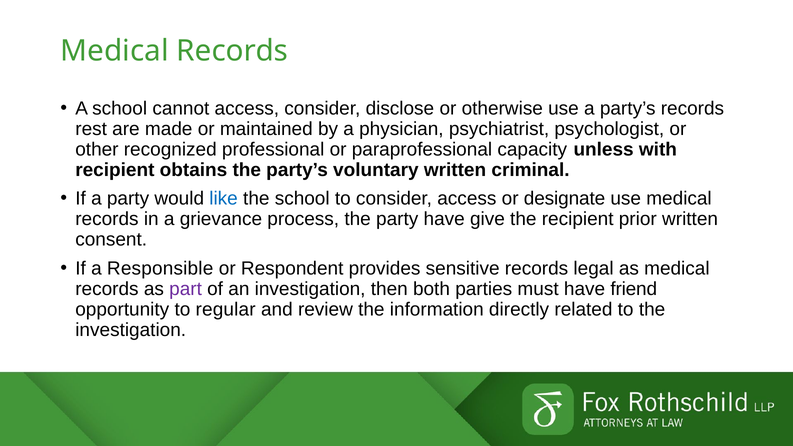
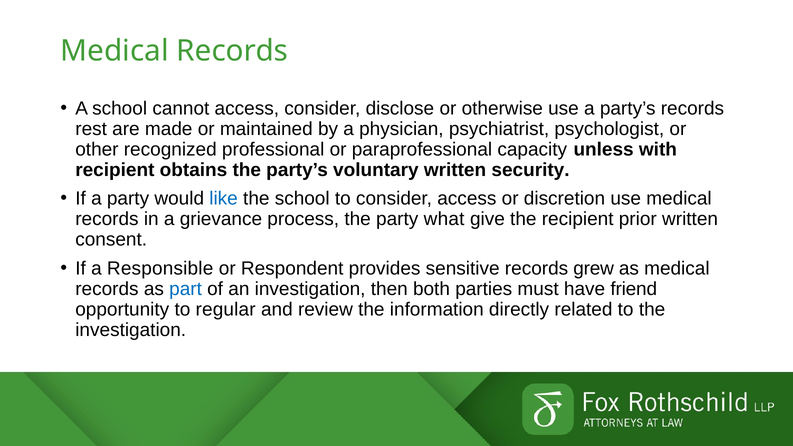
criminal: criminal -> security (531, 170)
designate: designate -> discretion (564, 199)
party have: have -> what (444, 219)
legal: legal -> grew (594, 268)
part colour: purple -> blue (186, 289)
